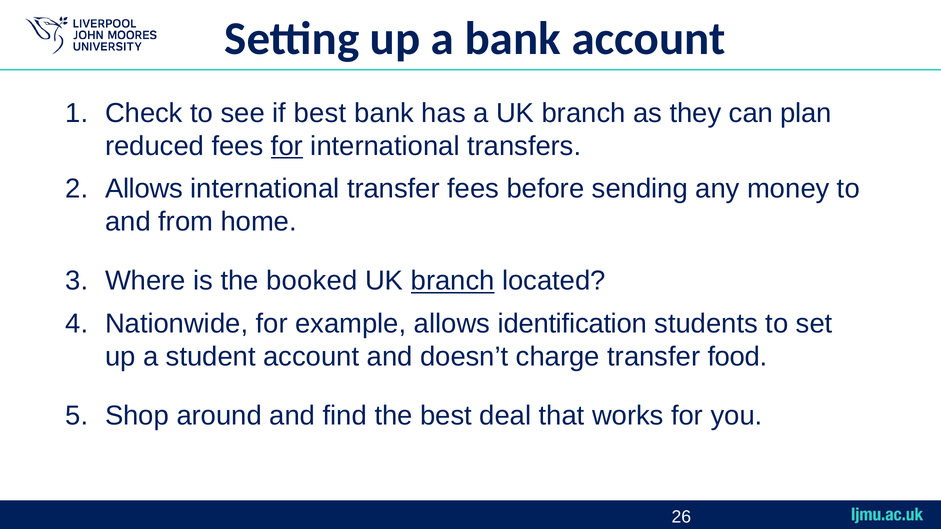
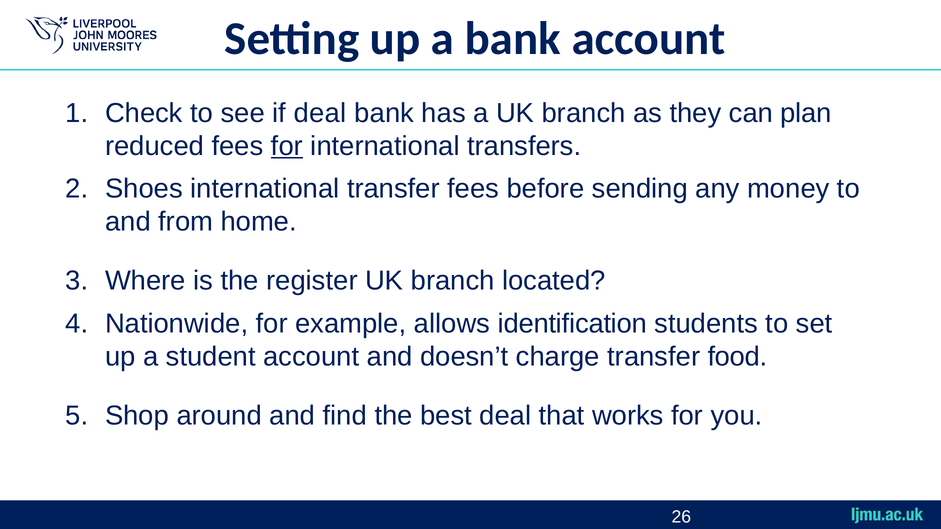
if best: best -> deal (320, 113)
Allows: Allows -> Shoes (144, 189)
booked: booked -> register (312, 281)
branch underline: present -> none (453, 281)
